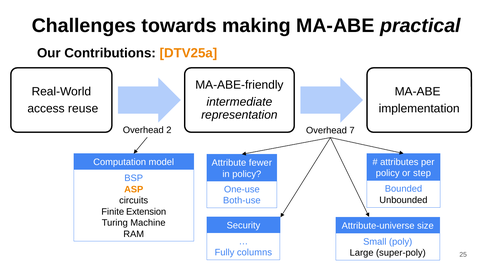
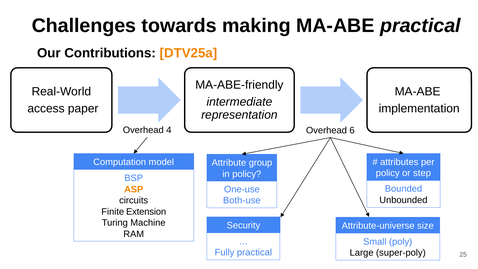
reuse: reuse -> paper (83, 108)
2: 2 -> 4 (169, 130)
7: 7 -> 6 (352, 130)
fewer: fewer -> group (260, 163)
Fully columns: columns -> practical (254, 252)
